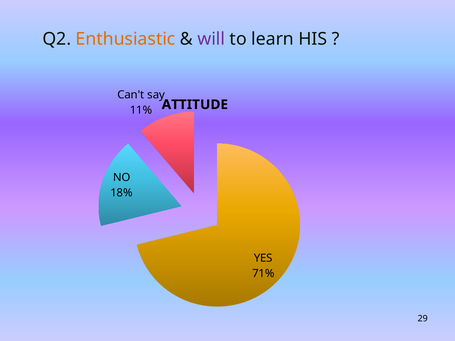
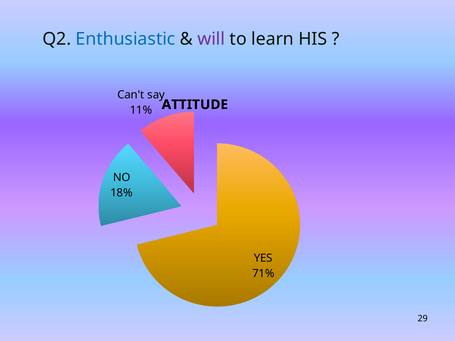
Enthusiastic colour: orange -> blue (126, 39)
